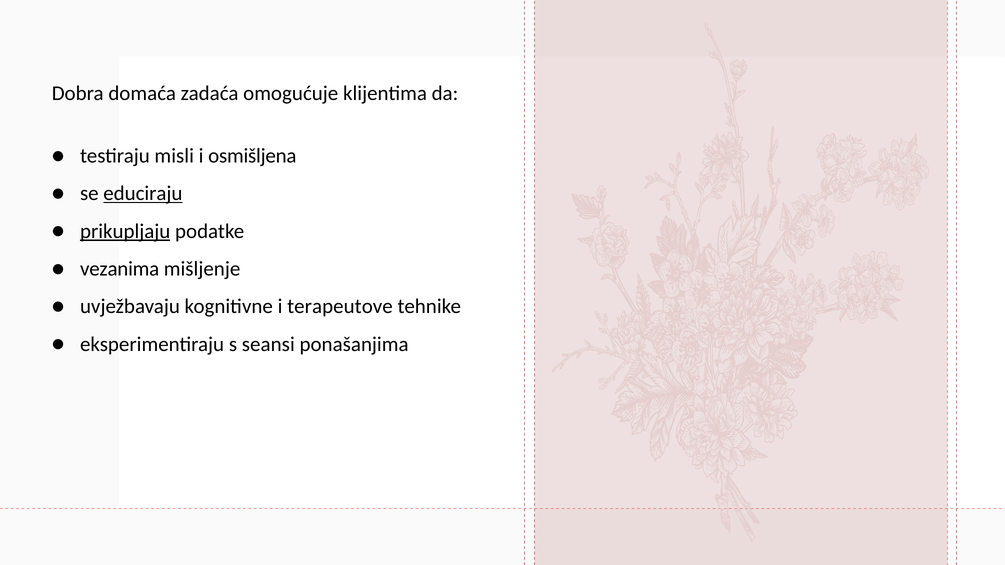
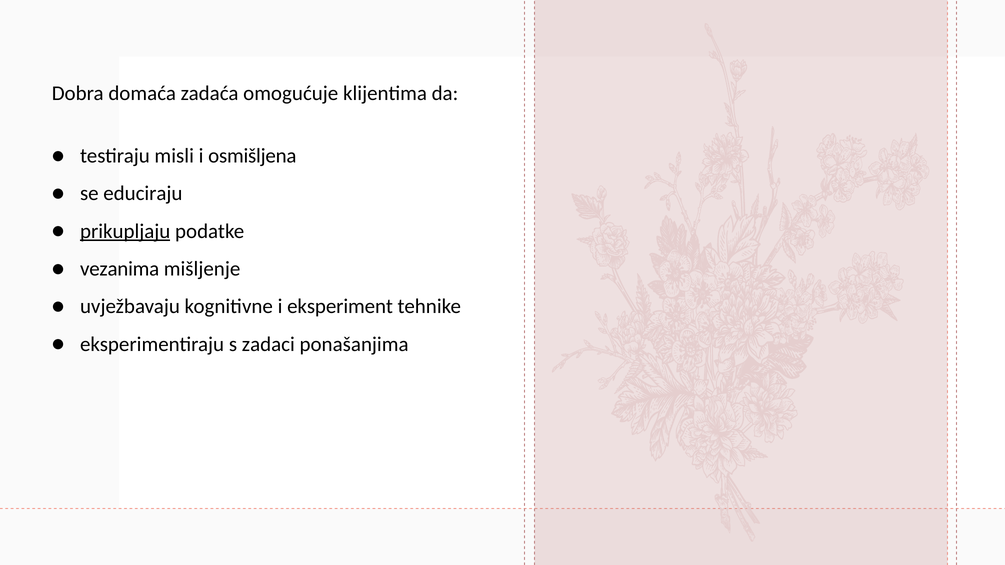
educiraju underline: present -> none (143, 194)
terapeutove: terapeutove -> eksperiment (340, 307)
seansi: seansi -> zadaci (268, 344)
